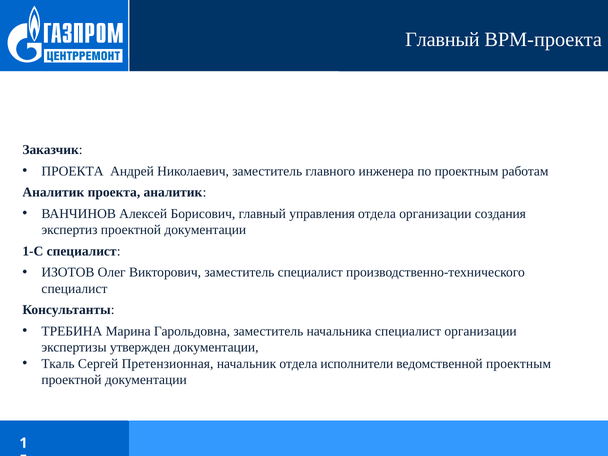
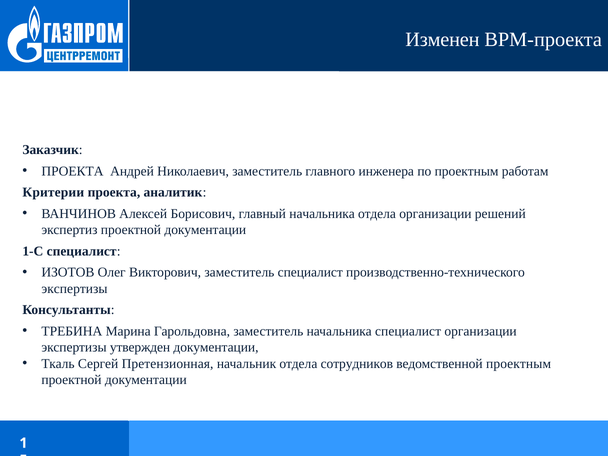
Главный: Главный -> Изменен (442, 39)
Аналитик: Аналитик -> Критерии (53, 192)
главный управления: управления -> начальника (322, 214)
создания: создания -> решений (500, 214)
специалист: специалист -> экспертизы (74, 289)
исполнители: исполнители -> сотрудников (357, 364)
